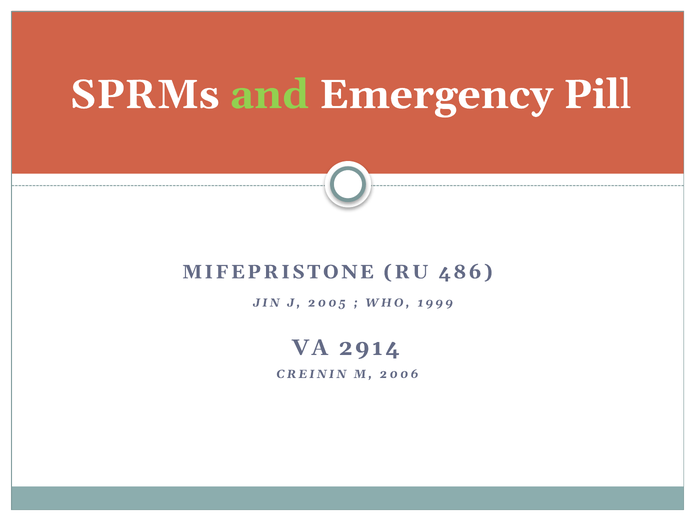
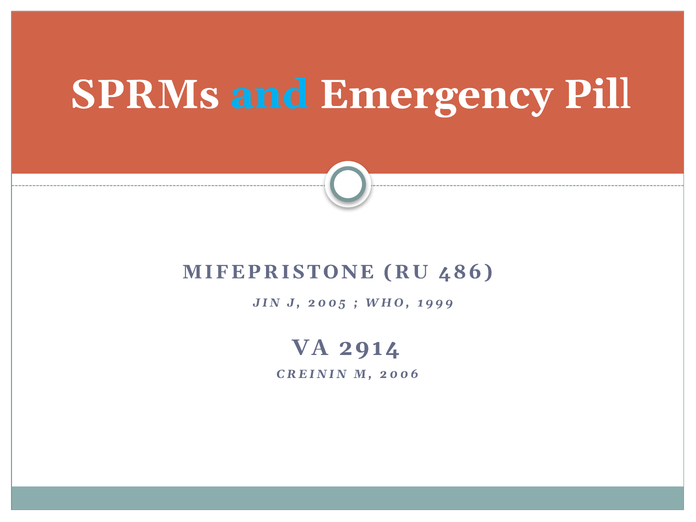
and colour: light green -> light blue (269, 95)
